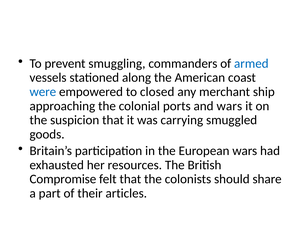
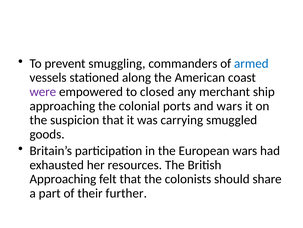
were colour: blue -> purple (43, 91)
Compromise: Compromise -> Approaching (63, 179)
articles: articles -> further (126, 193)
